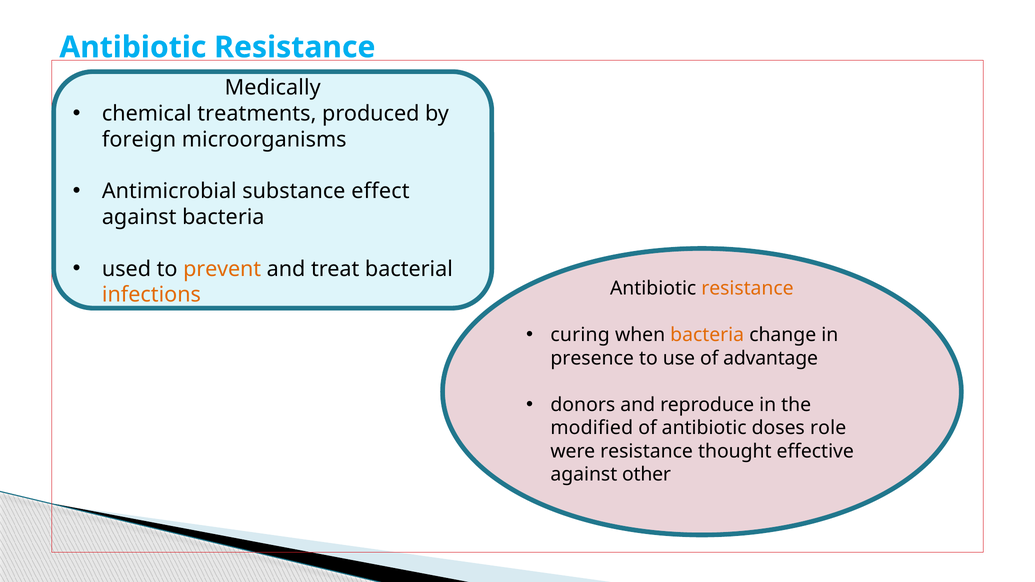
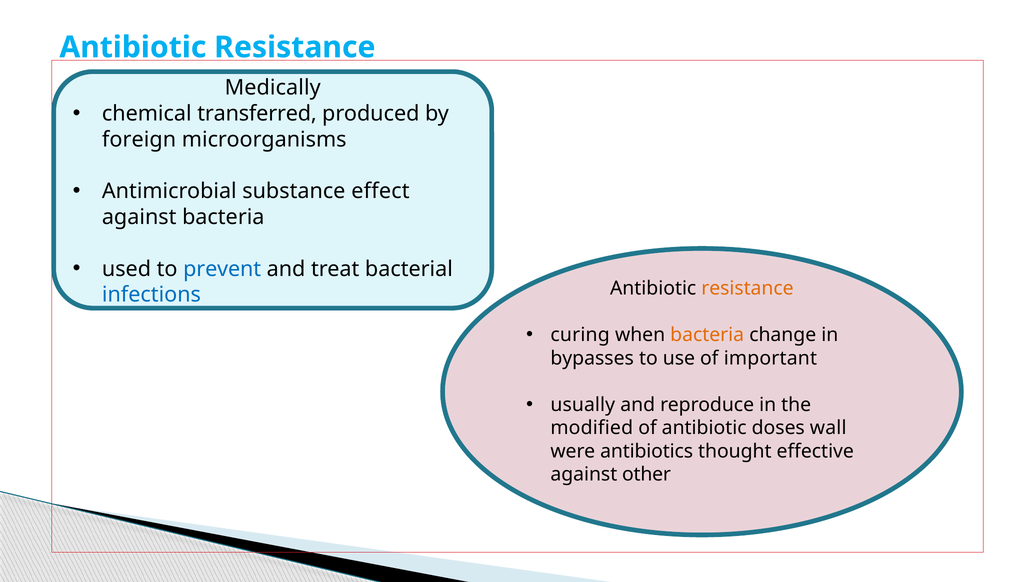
treatments: treatments -> transferred (257, 114)
prevent colour: orange -> blue (222, 269)
infections colour: orange -> blue (151, 295)
presence: presence -> bypasses (592, 358)
advantage: advantage -> important (770, 358)
donors: donors -> usually (583, 405)
role: role -> wall (828, 428)
were resistance: resistance -> antibiotics (647, 451)
